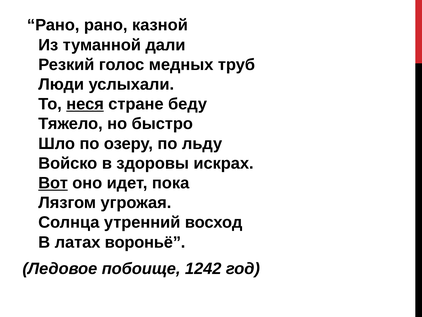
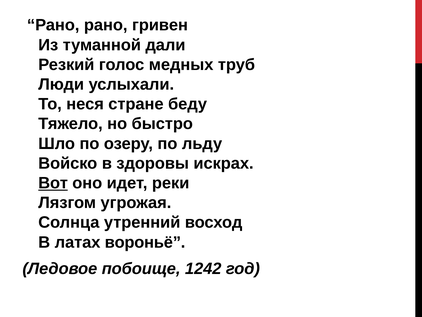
казной: казной -> гривен (160, 25)
неся underline: present -> none (85, 104)
пока: пока -> реки (171, 183)
